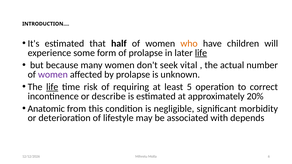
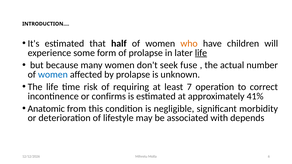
vital: vital -> fuse (189, 65)
women colour: purple -> blue (53, 75)
life underline: present -> none (52, 87)
5: 5 -> 7 (189, 87)
describe: describe -> confirms (109, 96)
20%: 20% -> 41% (255, 96)
